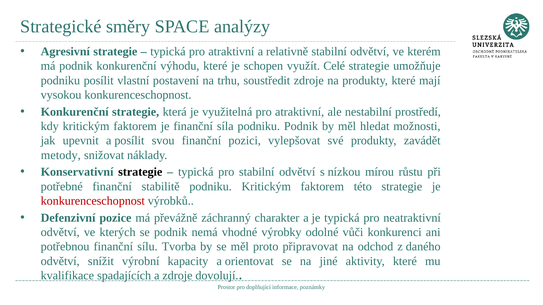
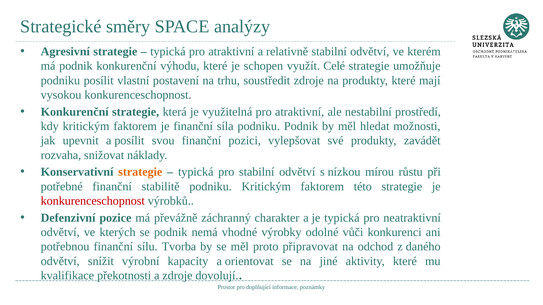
metody: metody -> rozvaha (61, 155)
strategie colour: black -> orange (140, 172)
spadajících: spadajících -> překotnosti (124, 276)
